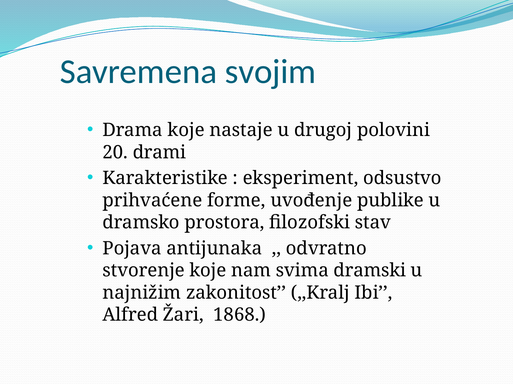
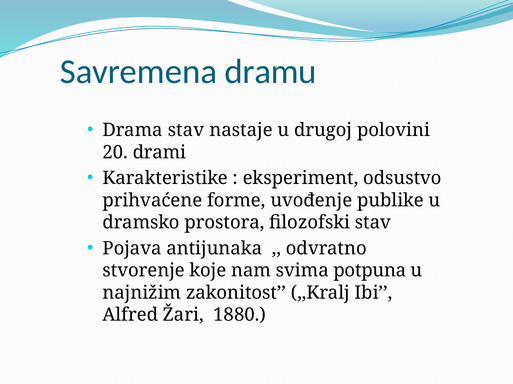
svojim: svojim -> dramu (271, 72)
Drama koje: koje -> stav (186, 130)
dramski: dramski -> potpuna (370, 271)
1868: 1868 -> 1880 (240, 315)
